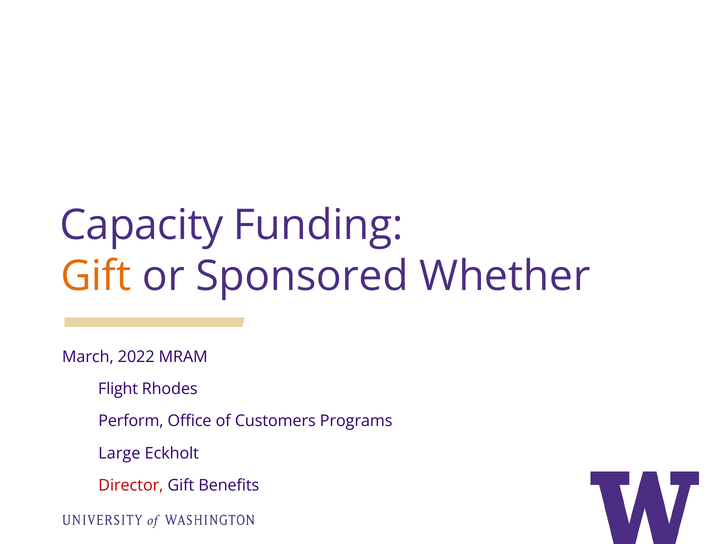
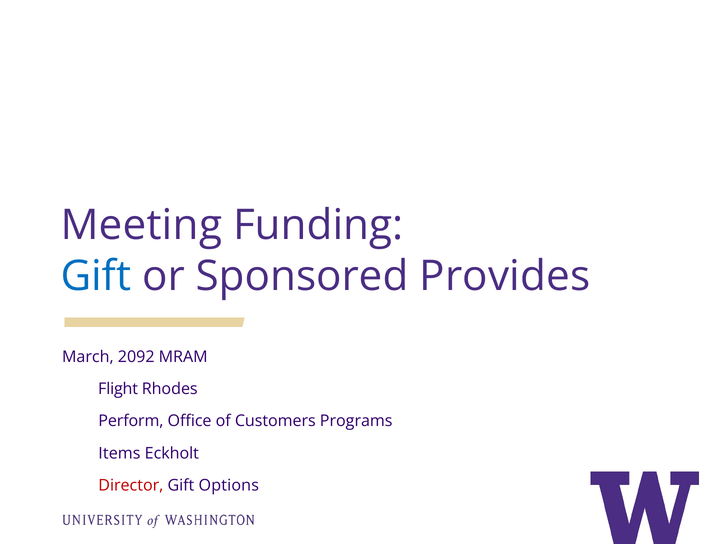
Capacity: Capacity -> Meeting (141, 225)
Gift colour: orange -> blue (96, 276)
Whether: Whether -> Provides (505, 276)
2022: 2022 -> 2092 (136, 357)
Large: Large -> Items (119, 453)
Benefits: Benefits -> Options (229, 485)
